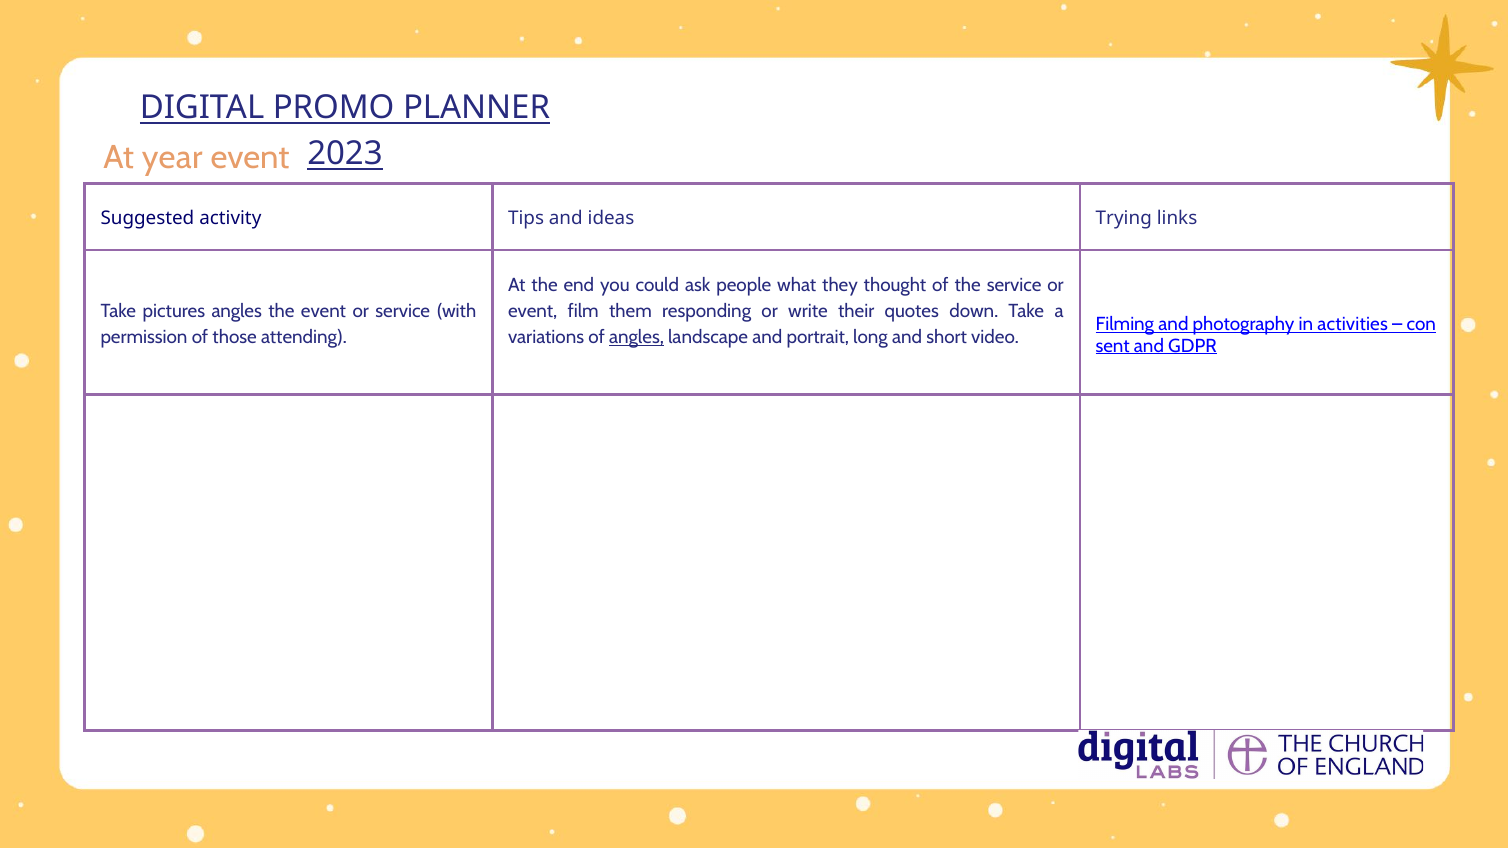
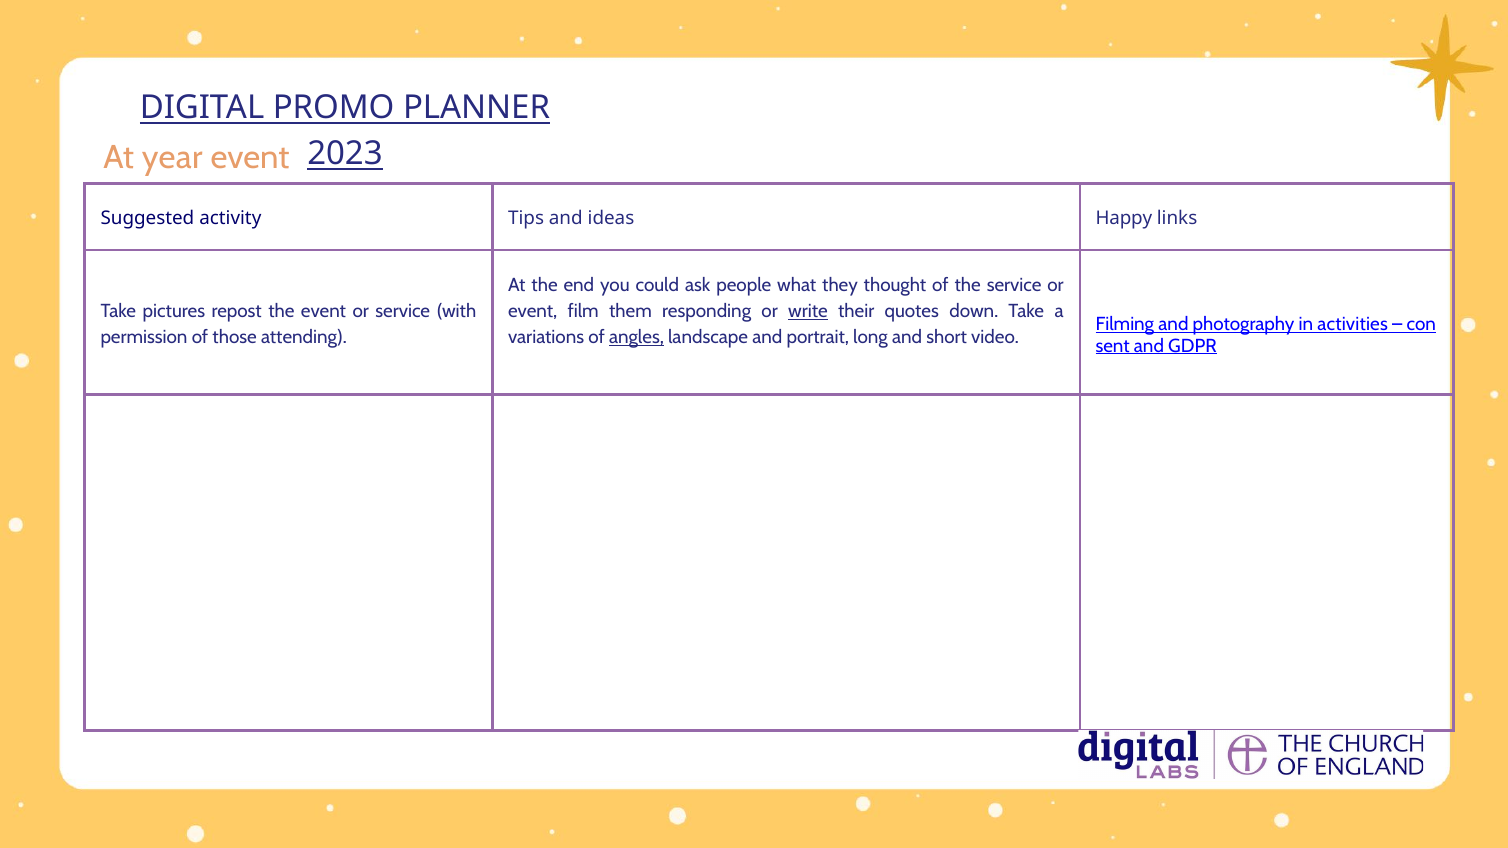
Trying: Trying -> Happy (1124, 218)
pictures angles: angles -> repost (237, 311)
write underline: none -> present (808, 311)
